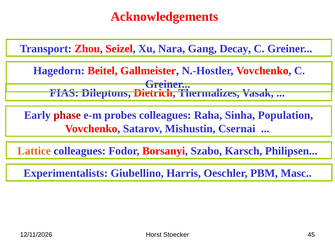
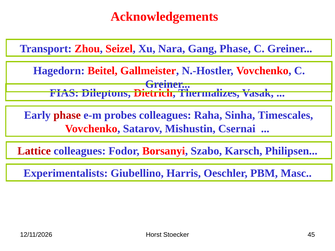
Gang Decay: Decay -> Phase (235, 49)
Population: Population -> Timescales (285, 115)
Lattice colour: orange -> red (34, 151)
